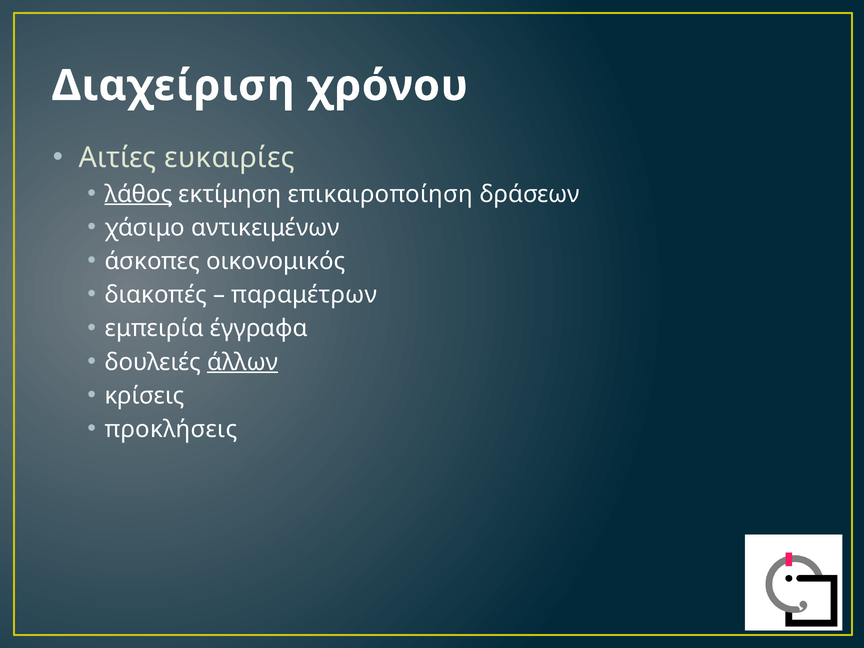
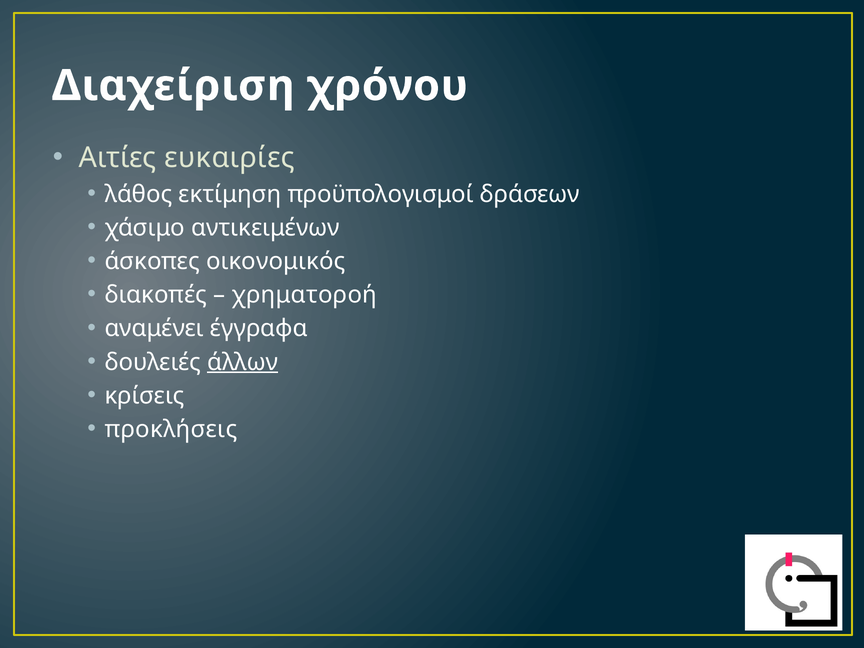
λάθος underline: present -> none (138, 194)
επικαιροποίηση: επικαιροποίηση -> προϋπολογισμοί (381, 194)
παραμέτρων: παραμέτρων -> χρηματοροή (304, 295)
εμπειρία: εμπειρία -> αναμένει (154, 329)
